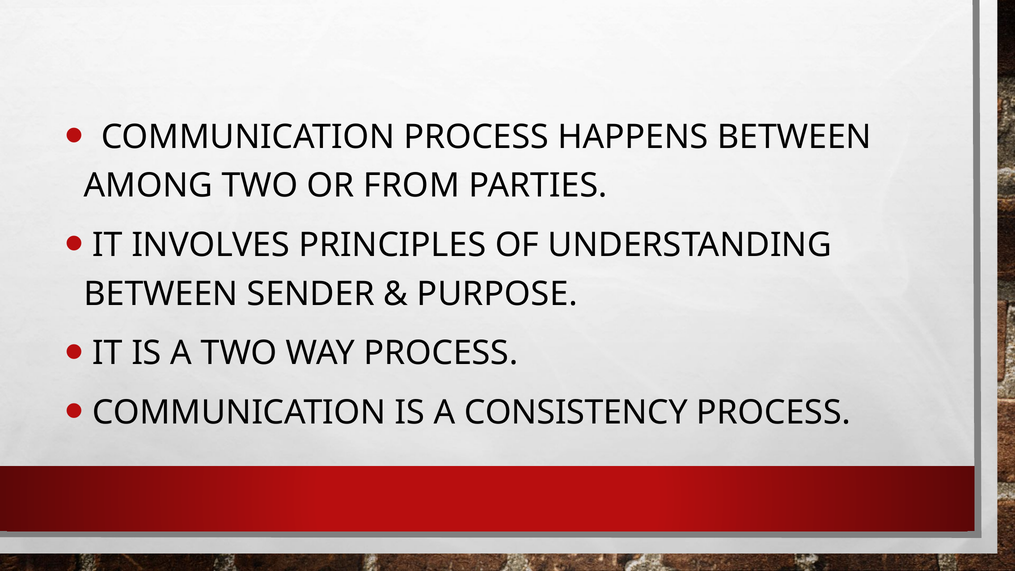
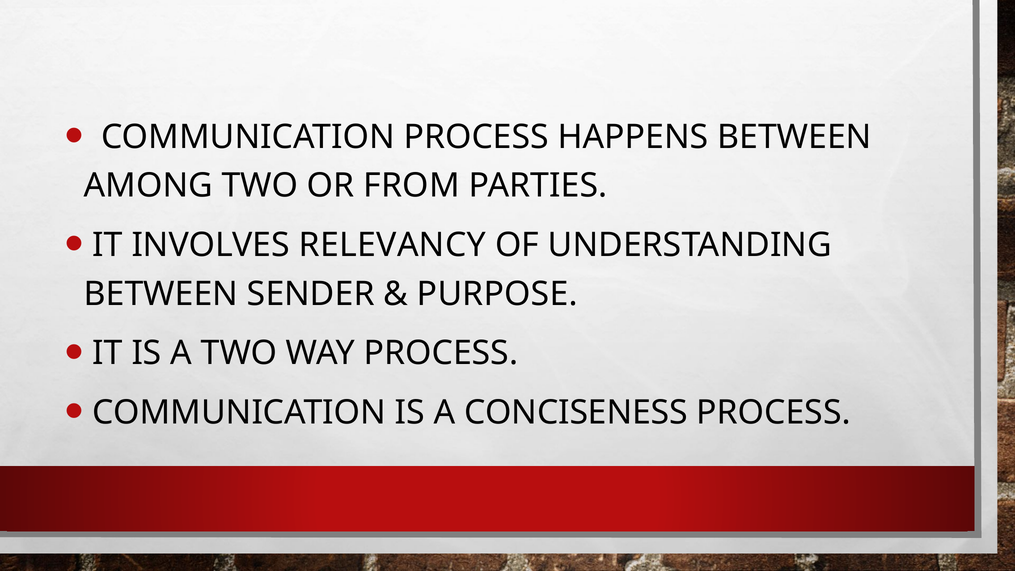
PRINCIPLES: PRINCIPLES -> RELEVANCY (392, 245)
CONSISTENCY: CONSISTENCY -> CONCISENESS (576, 413)
